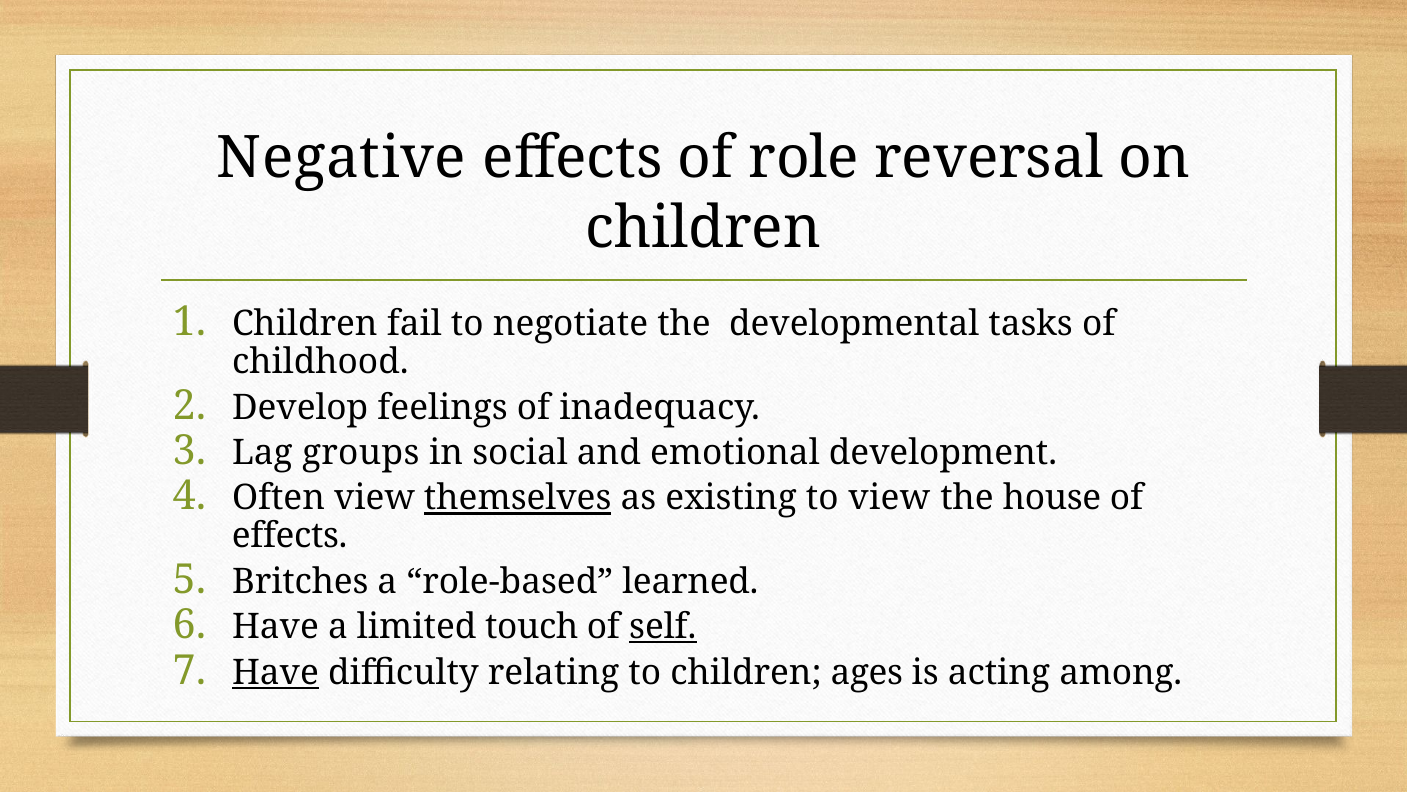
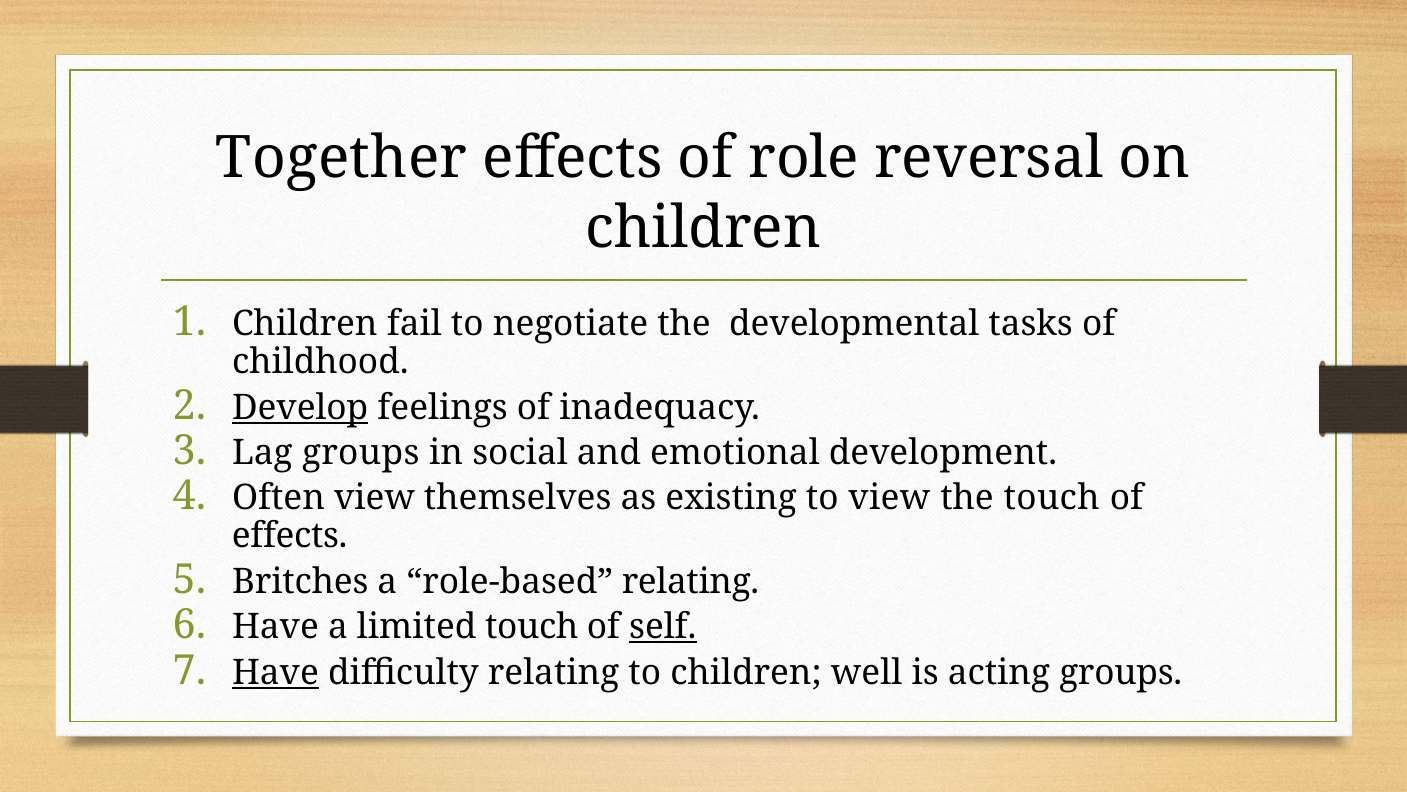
Negative: Negative -> Together (342, 158)
Develop underline: none -> present (300, 407)
themselves underline: present -> none (518, 498)
the house: house -> touch (1052, 498)
role-based learned: learned -> relating (690, 581)
ages: ages -> well (867, 672)
acting among: among -> groups (1121, 672)
